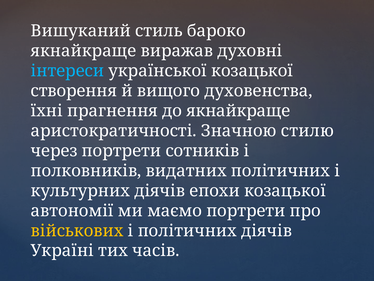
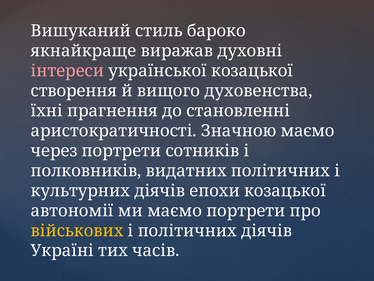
інтереси colour: light blue -> pink (67, 71)
до якнайкраще: якнайкраще -> становленні (238, 111)
Значною стилю: стилю -> маємо (308, 131)
